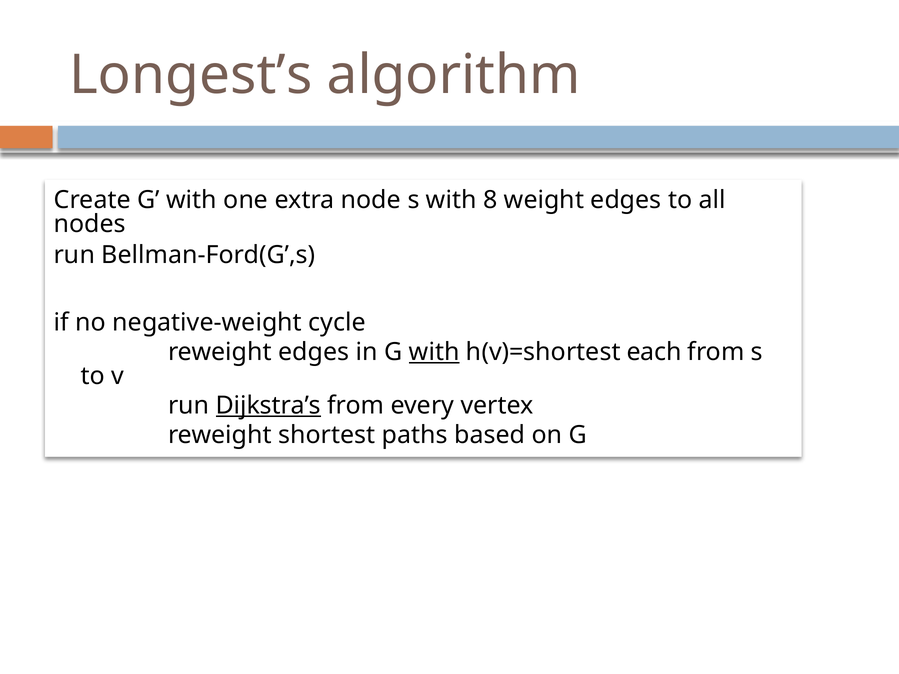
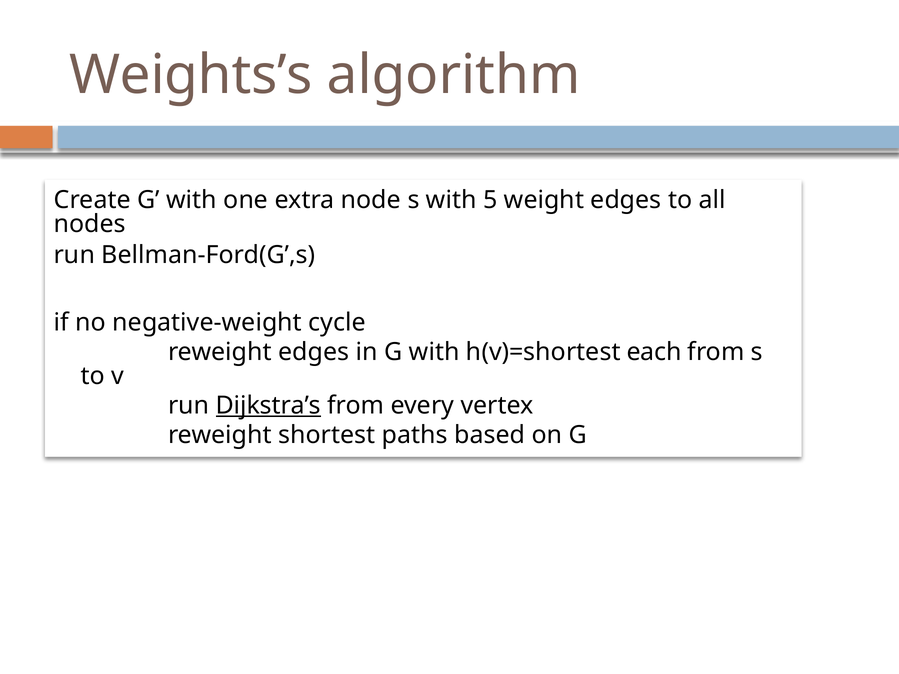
Longest’s: Longest’s -> Weights’s (191, 75)
8: 8 -> 5 (490, 200)
with underline: present -> none (434, 352)
